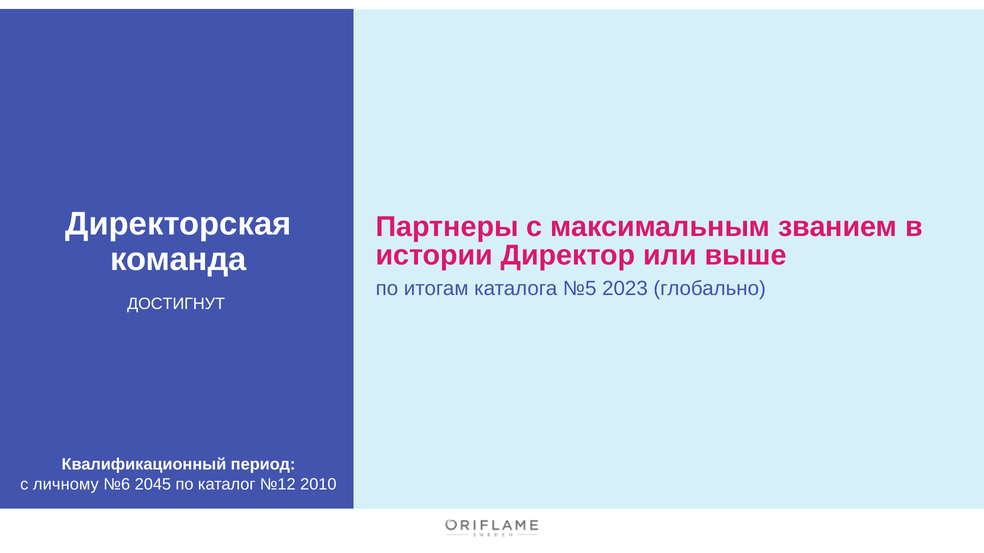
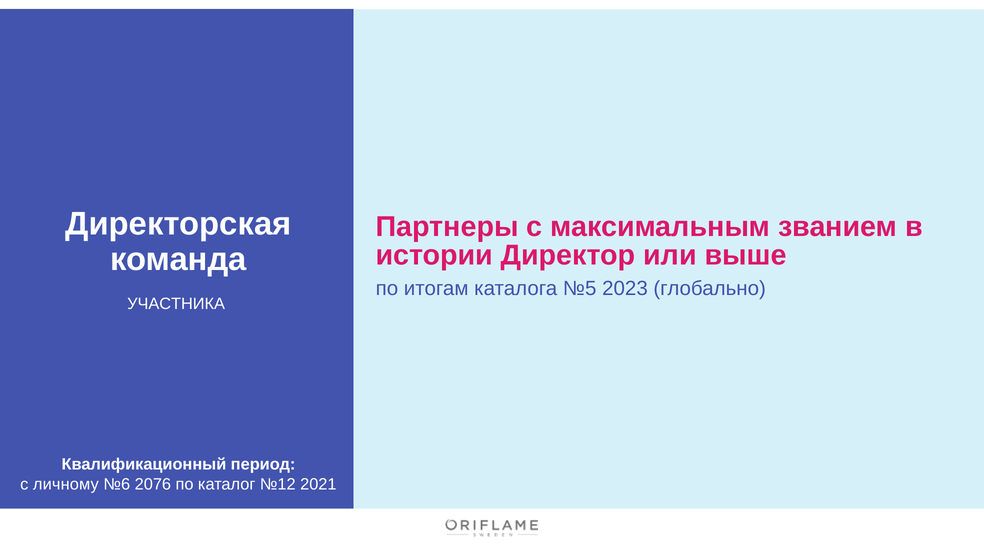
ДОСТИГНУТ: ДОСТИГНУТ -> УЧАСТНИКА (176, 304)
2045: 2045 -> 2076 (153, 485)
2010: 2010 -> 2021 (318, 485)
